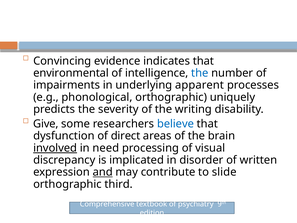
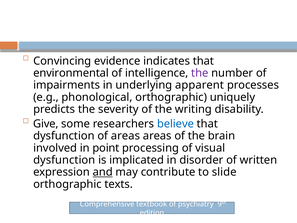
the colour: blue -> purple (200, 73)
of direct: direct -> areas (125, 136)
involved underline: present -> none (55, 148)
need: need -> point (106, 148)
discrepancy: discrepancy -> dysfunction (64, 160)
third: third -> texts (119, 184)
